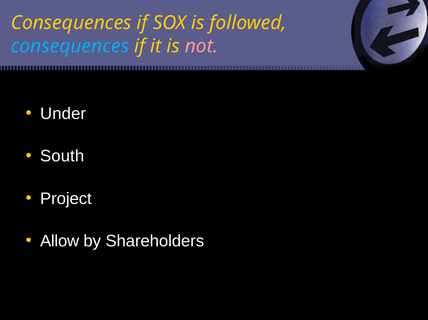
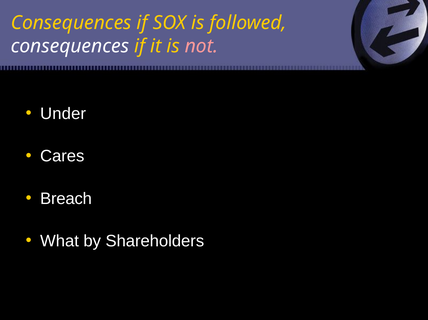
consequences colour: light blue -> white (70, 46)
South: South -> Cares (62, 156)
Project: Project -> Breach (66, 199)
Allow: Allow -> What (59, 241)
